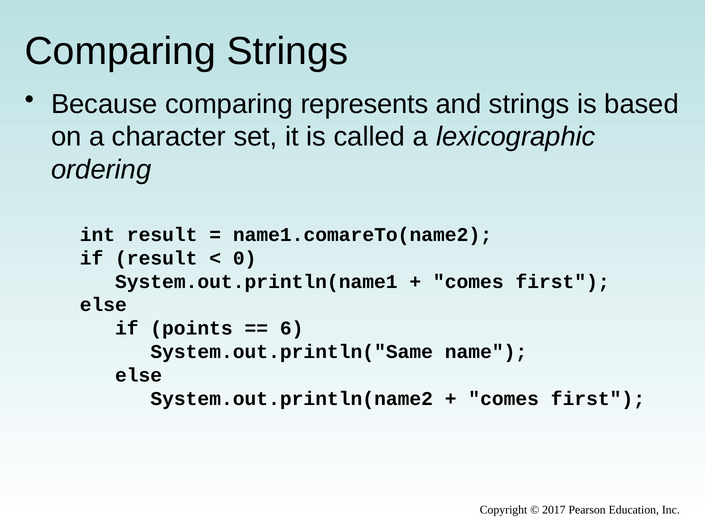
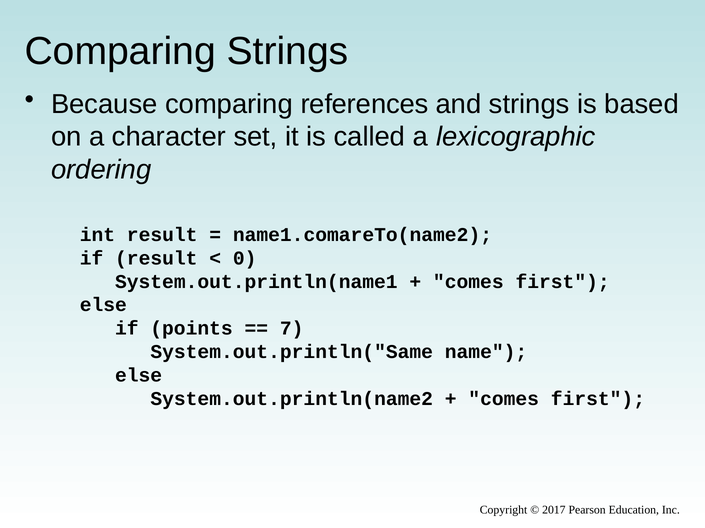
represents: represents -> references (364, 104)
6: 6 -> 7 (292, 329)
